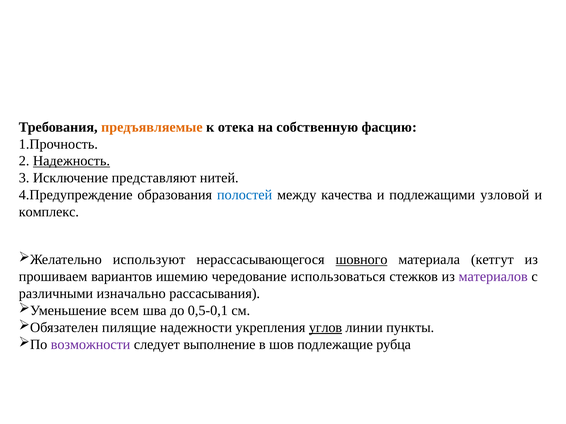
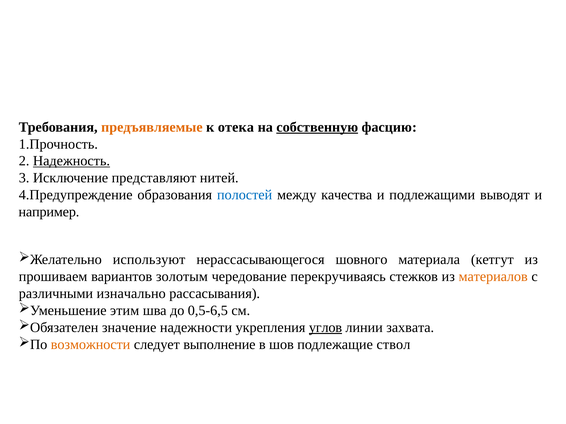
собственную underline: none -> present (317, 127)
узловой: узловой -> выводят (505, 195)
комплекс: комплекс -> например (49, 212)
шовного underline: present -> none (362, 260)
ишемию: ишемию -> золотым (182, 277)
использоваться: использоваться -> перекручиваясь (338, 277)
материалов colour: purple -> orange (493, 277)
всем: всем -> этим (125, 311)
0,5-0,1: 0,5-0,1 -> 0,5-6,5 (208, 311)
пилящие: пилящие -> значение (129, 328)
пункты: пункты -> захвата (410, 328)
возможности colour: purple -> orange (91, 345)
рубца: рубца -> ствол (393, 345)
